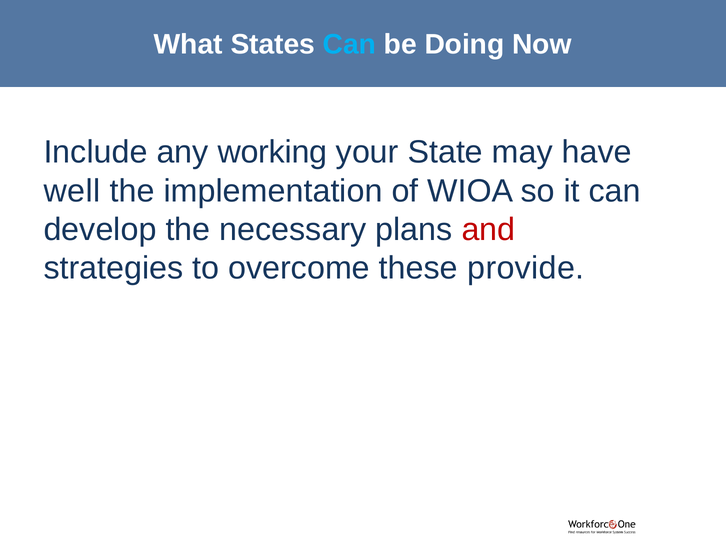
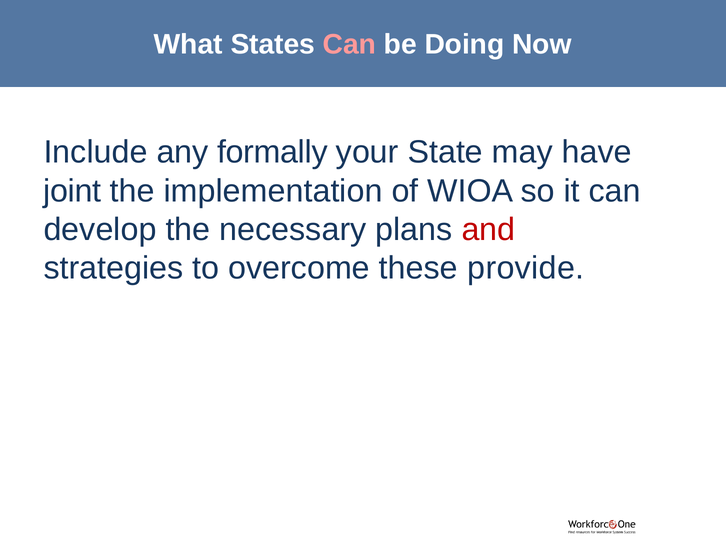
Can colour: light blue -> pink (350, 44)
working: working -> formally (272, 152)
well: well -> joint (72, 191)
